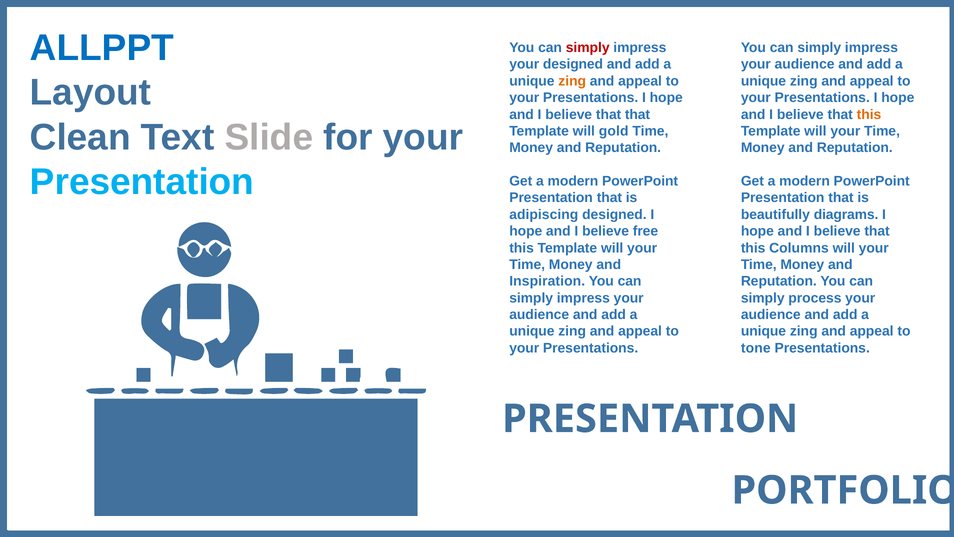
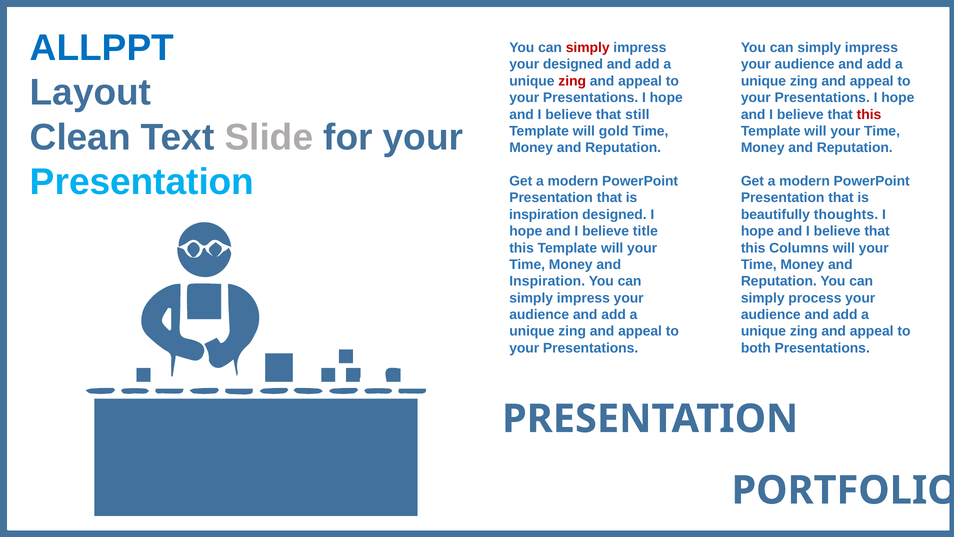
zing colour: orange -> red (572, 81)
that that: that -> still (637, 114)
this colour: orange -> red (869, 114)
adipiscing: adipiscing -> inspiration (544, 214)
diagrams: diagrams -> thoughts (846, 214)
free: free -> title (645, 231)
tone: tone -> both (756, 348)
